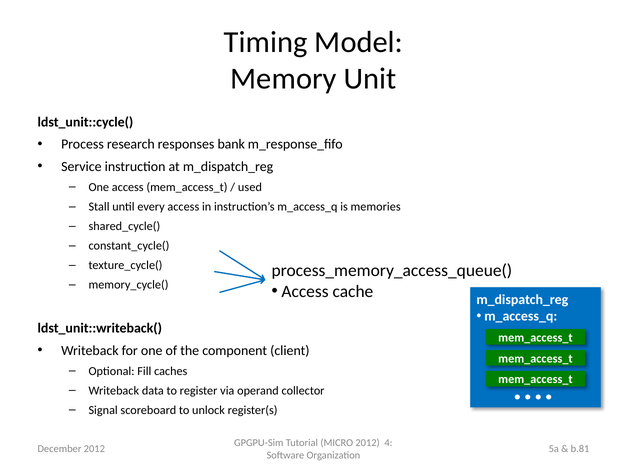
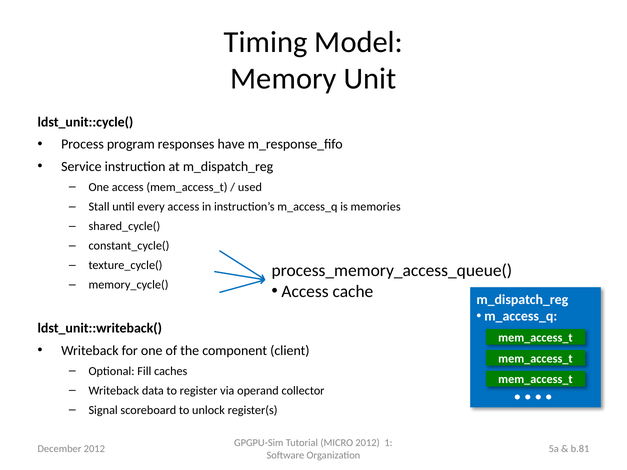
research: research -> program (131, 144)
bank: bank -> have (231, 144)
4: 4 -> 1 (388, 443)
